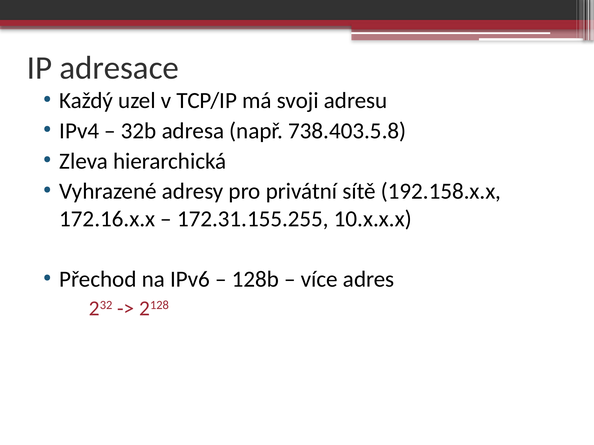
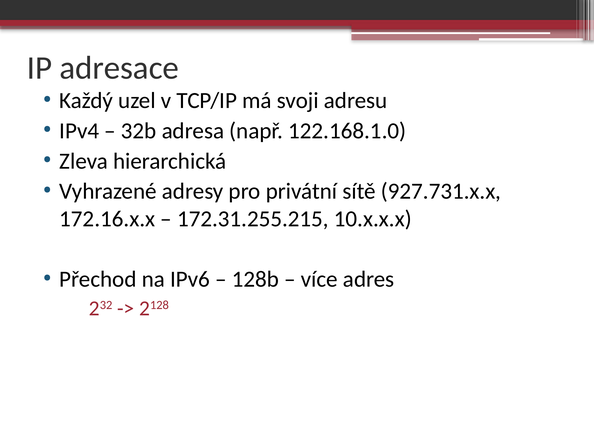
738.403.5.8: 738.403.5.8 -> 122.168.1.0 (347, 131)
192.158.x.x: 192.158.x.x -> 927.731.x.x (441, 191)
172.31.155.255: 172.31.155.255 -> 172.31.255.215 (253, 219)
